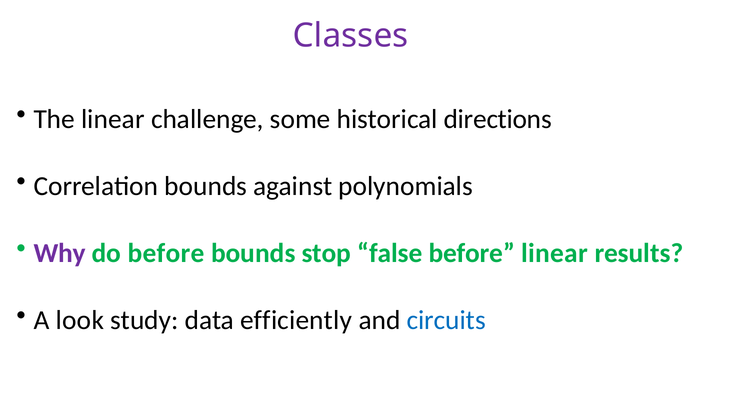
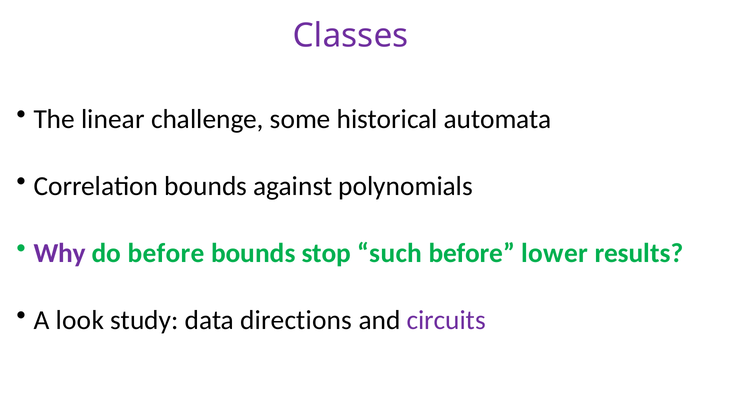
directions: directions -> automata (498, 119)
false: false -> such (390, 253)
before linear: linear -> lower (555, 253)
efficiently: efficiently -> directions (296, 320)
circuits colour: blue -> purple (446, 320)
